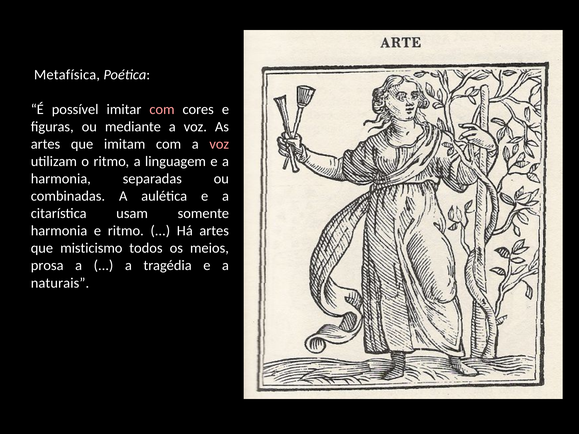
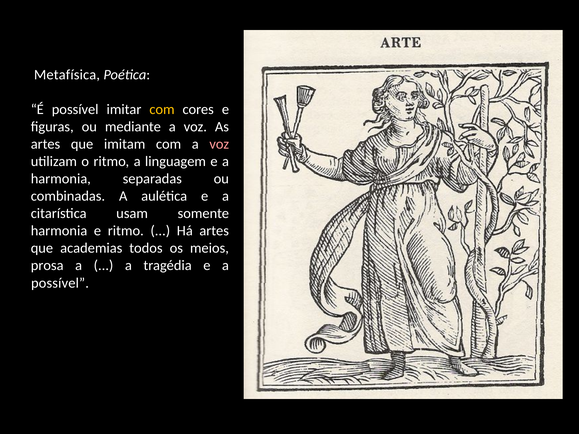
com colour: pink -> yellow (162, 109)
misticismo: misticismo -> academias (91, 248)
naturais: naturais -> possível (60, 283)
